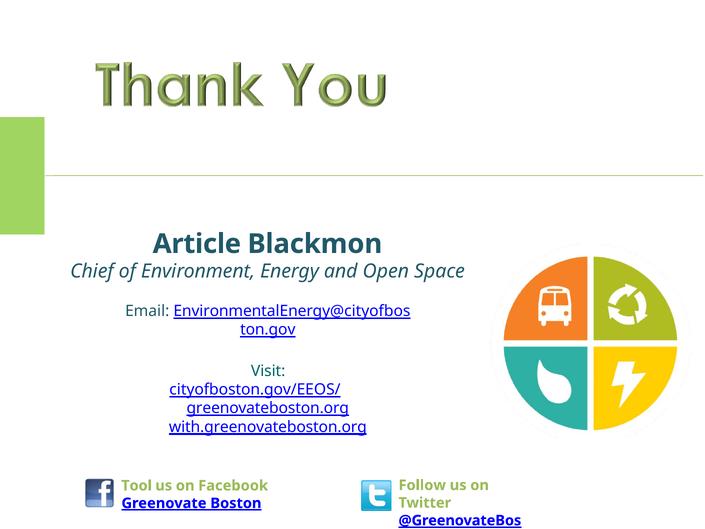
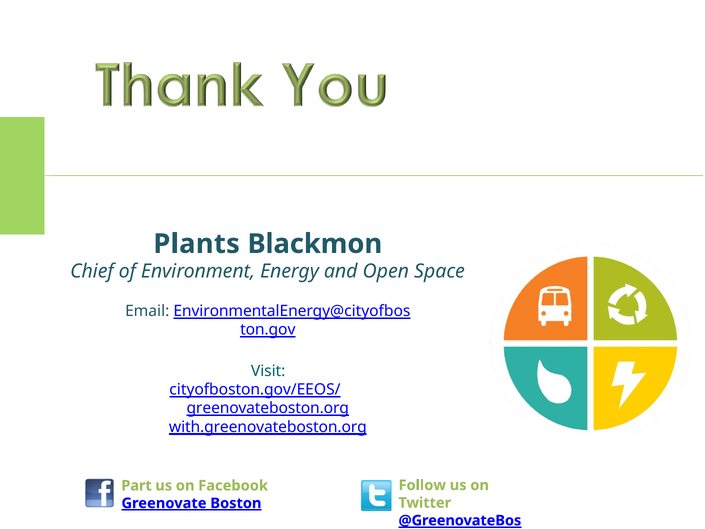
Article: Article -> Plants (197, 244)
Tool: Tool -> Part (137, 485)
